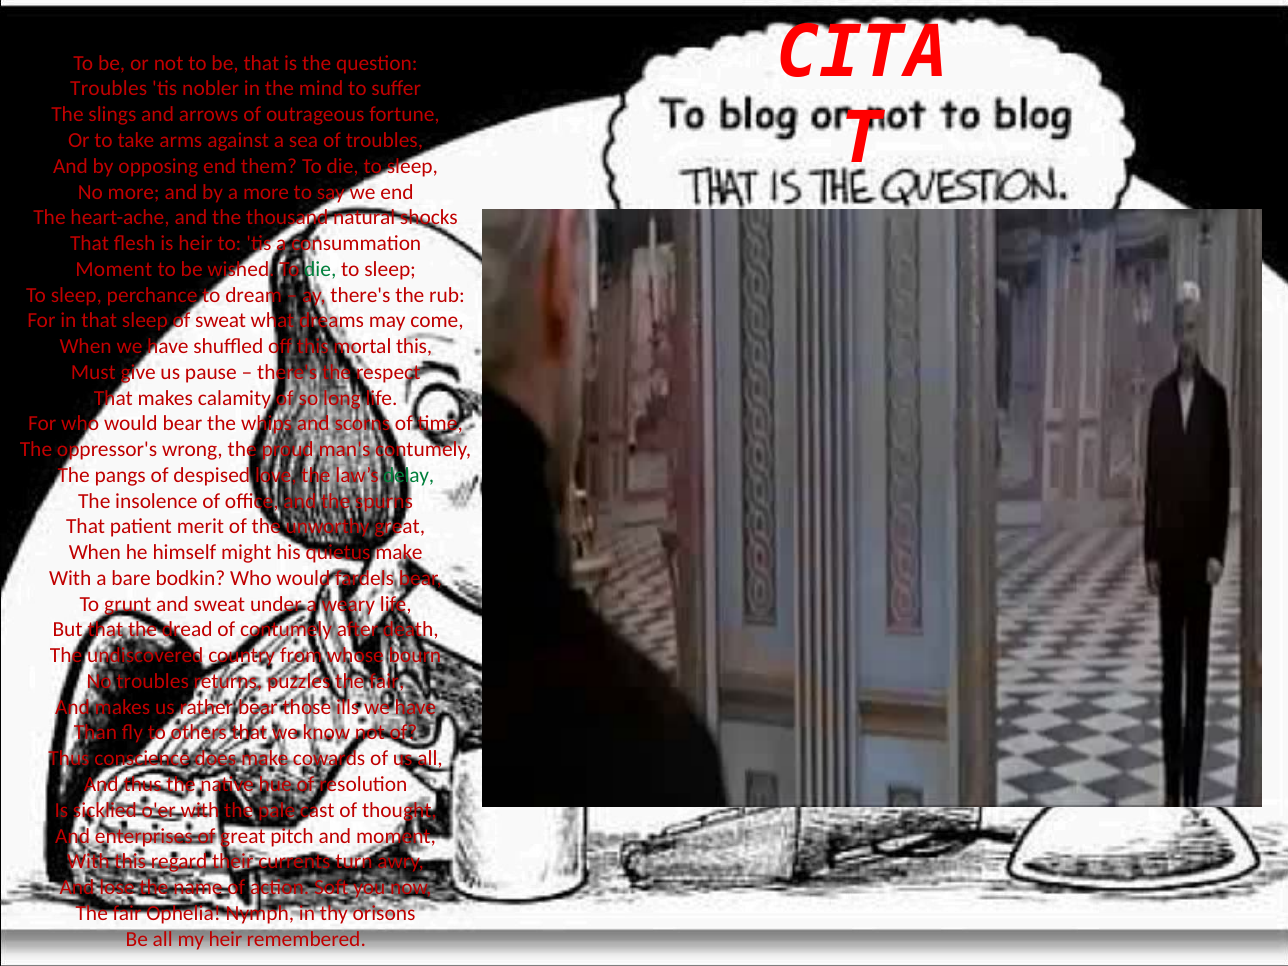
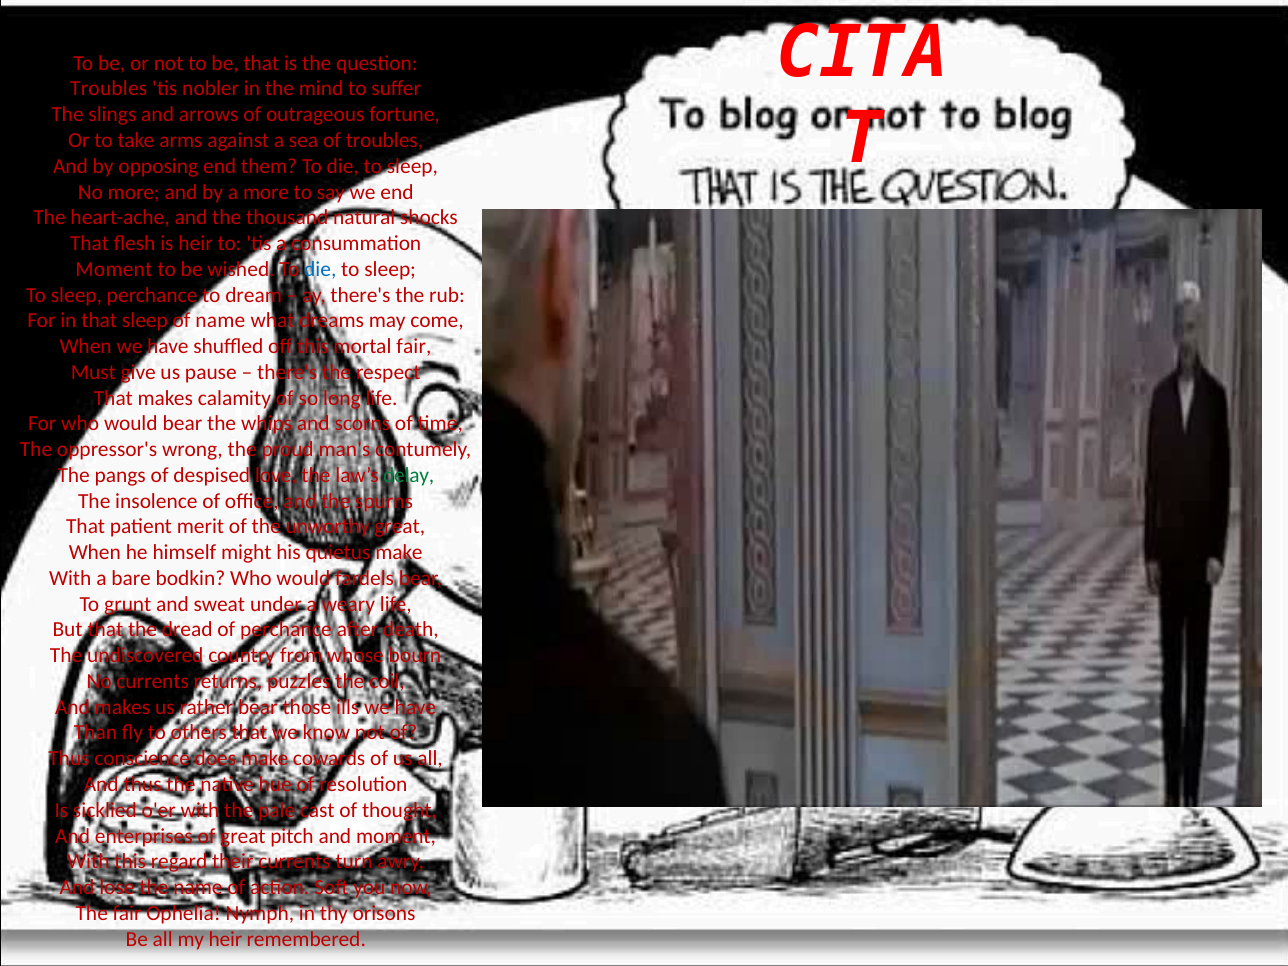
die colour: green -> blue (320, 269)
of sweat: sweat -> name (220, 321)
mortal this: this -> fair (414, 347)
of contumely: contumely -> perchance (286, 630)
No troubles: troubles -> currents (153, 681)
puzzles the fair: fair -> coil (387, 681)
